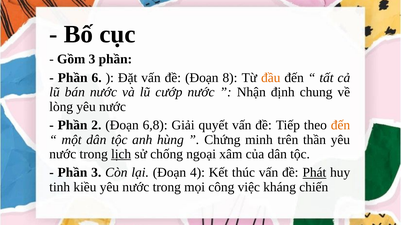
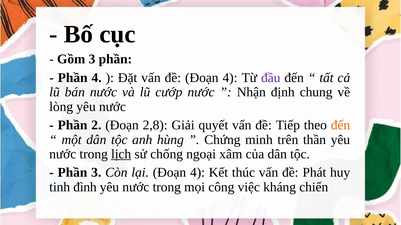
Phần 6: 6 -> 4 (97, 78)
đề Đoạn 8: 8 -> 4 (230, 78)
đầu colour: orange -> purple (271, 78)
6,8: 6,8 -> 2,8 (155, 126)
Phát underline: present -> none (314, 173)
kiều: kiều -> đình (85, 187)
